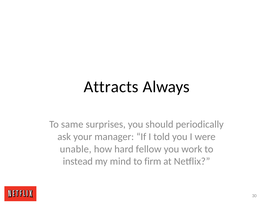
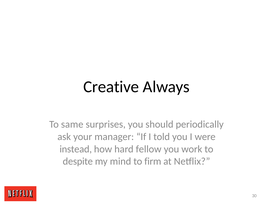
Attracts: Attracts -> Creative (111, 87)
unable: unable -> instead (76, 149)
instead: instead -> despite (78, 161)
